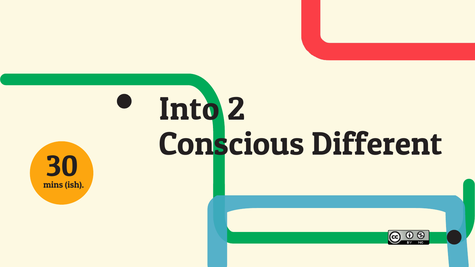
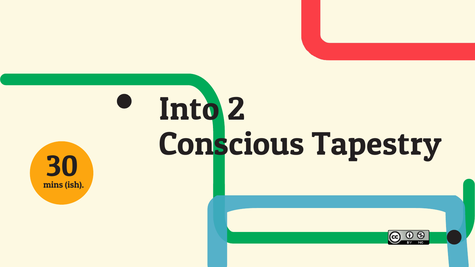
Different: Different -> Tapestry (377, 144)
